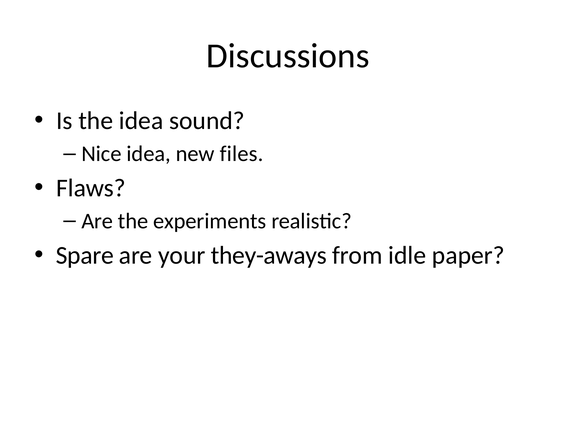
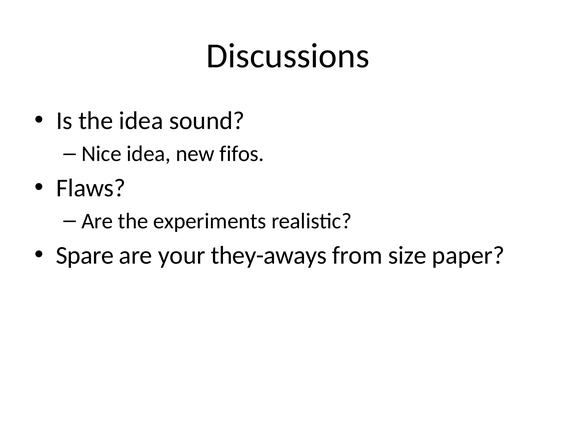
files: files -> fifos (242, 154)
idle: idle -> size (407, 255)
